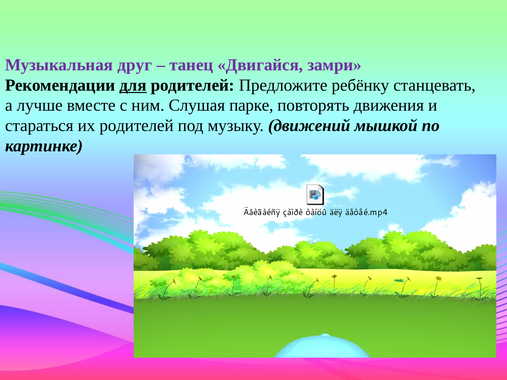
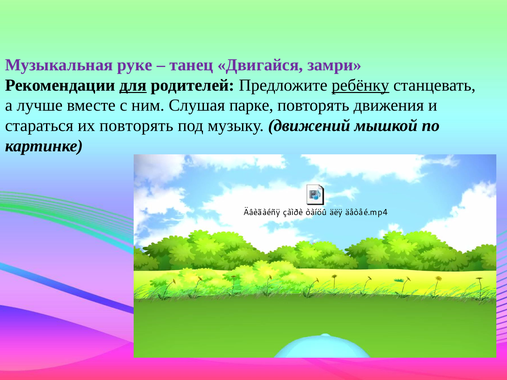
друг: друг -> руке (135, 65)
ребёнку underline: none -> present (360, 85)
их родителей: родителей -> повторять (136, 126)
